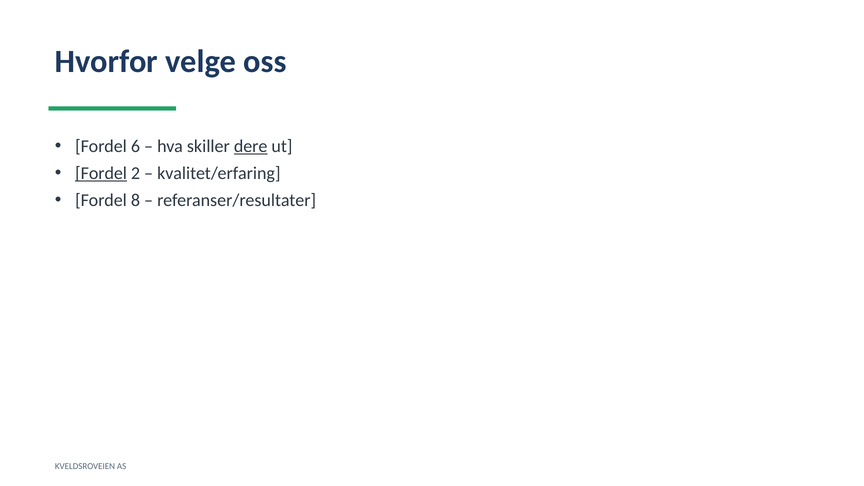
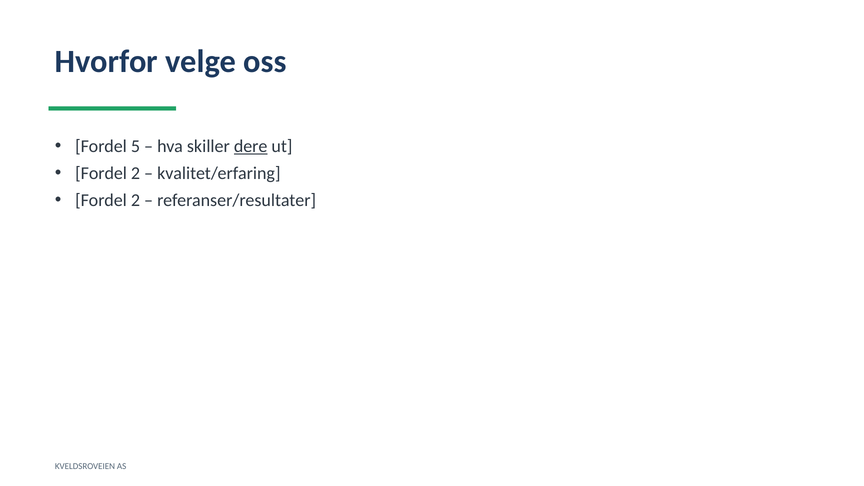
6: 6 -> 5 (135, 146)
Fordel underline: present -> none (101, 173)
8: 8 -> 2 (135, 200)
